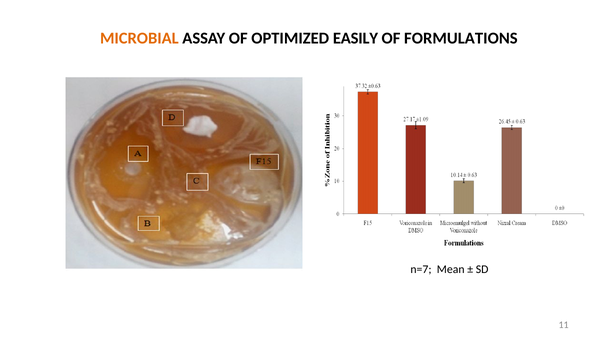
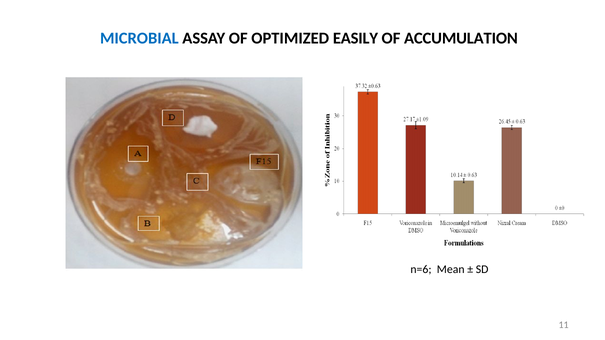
MICROBIAL colour: orange -> blue (139, 38)
FORMULATIONS: FORMULATIONS -> ACCUMULATION (461, 38)
n=7: n=7 -> n=6 (421, 269)
